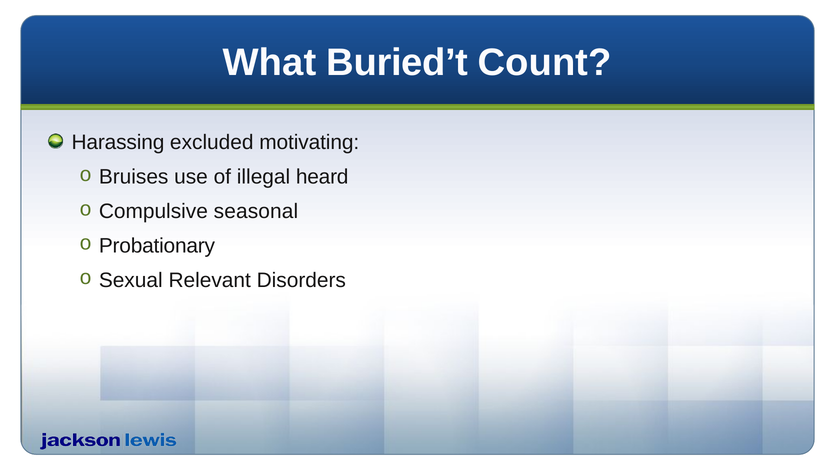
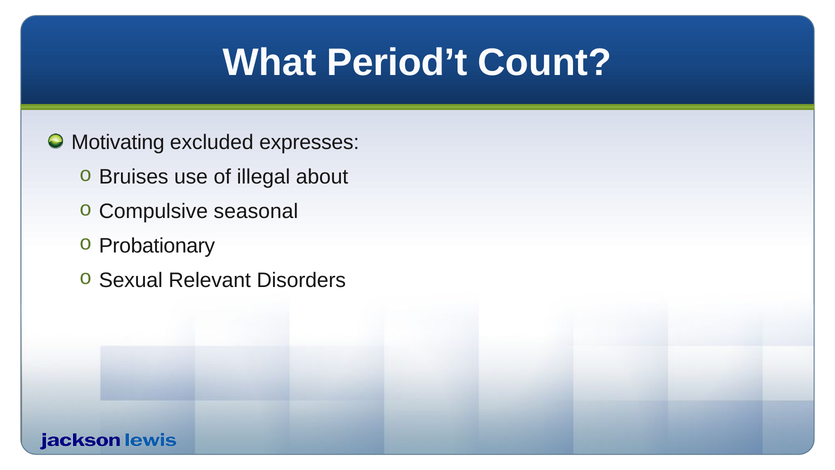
Buried’t: Buried’t -> Period’t (397, 63)
Harassing: Harassing -> Motivating (118, 142)
motivating: motivating -> expresses (309, 142)
heard: heard -> about (322, 177)
